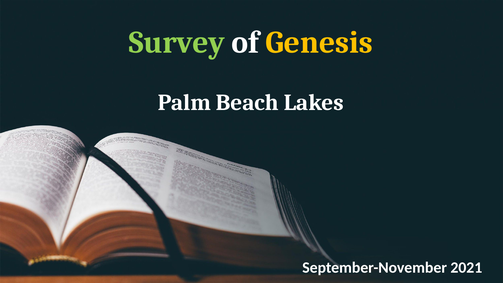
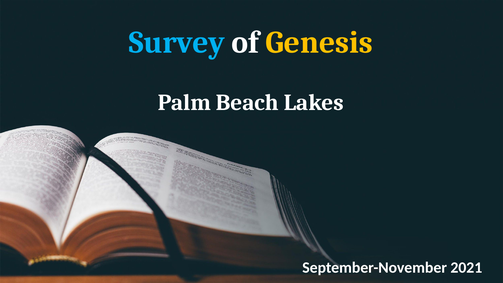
Survey colour: light green -> light blue (177, 42)
